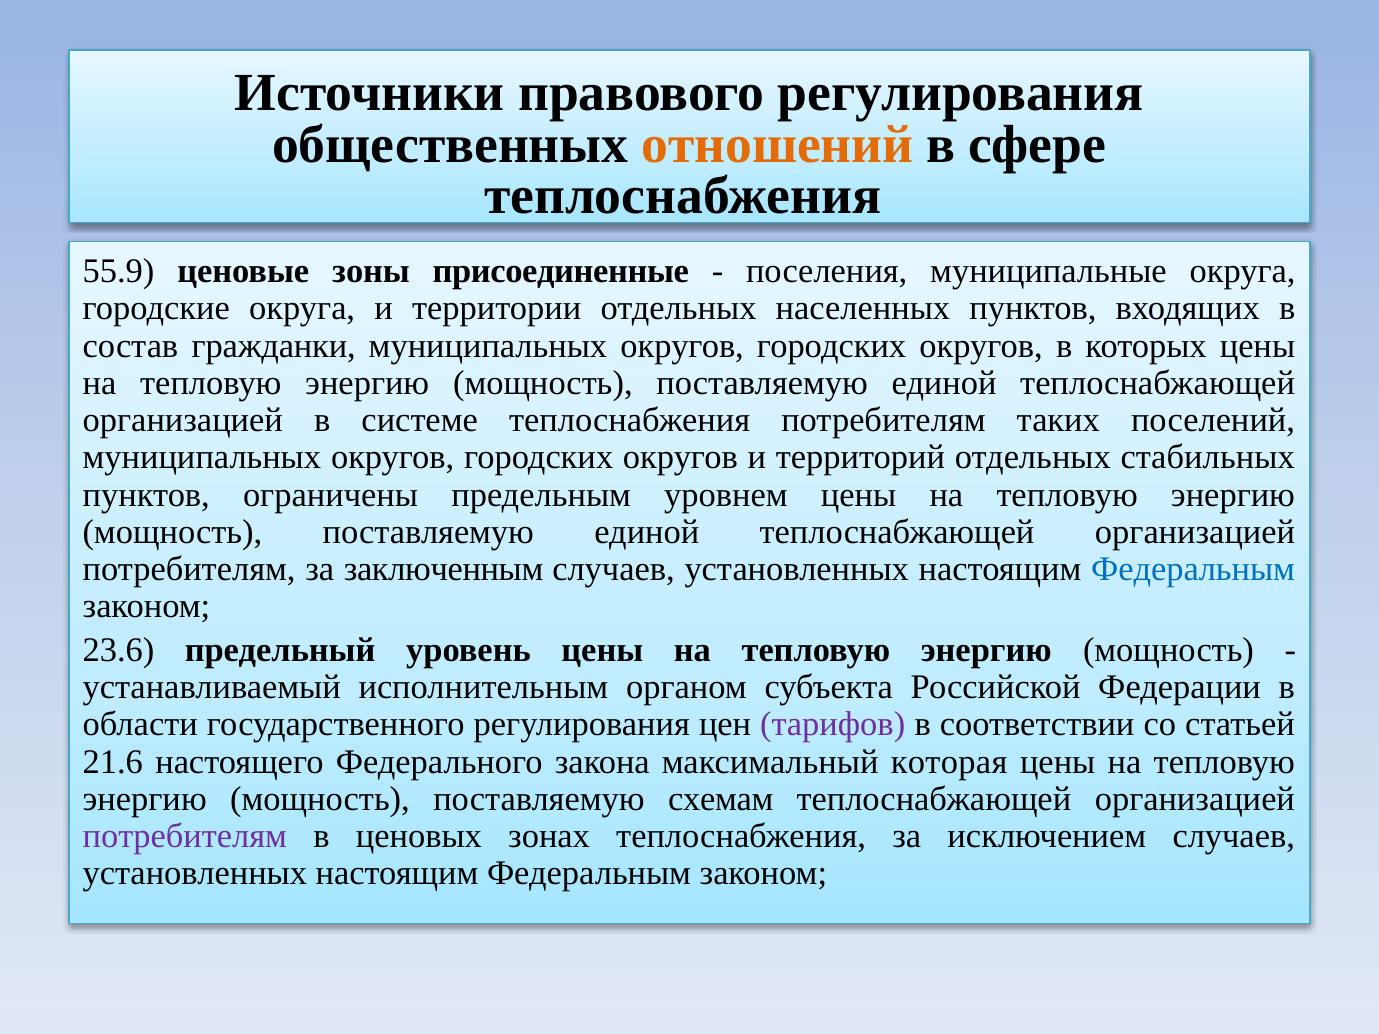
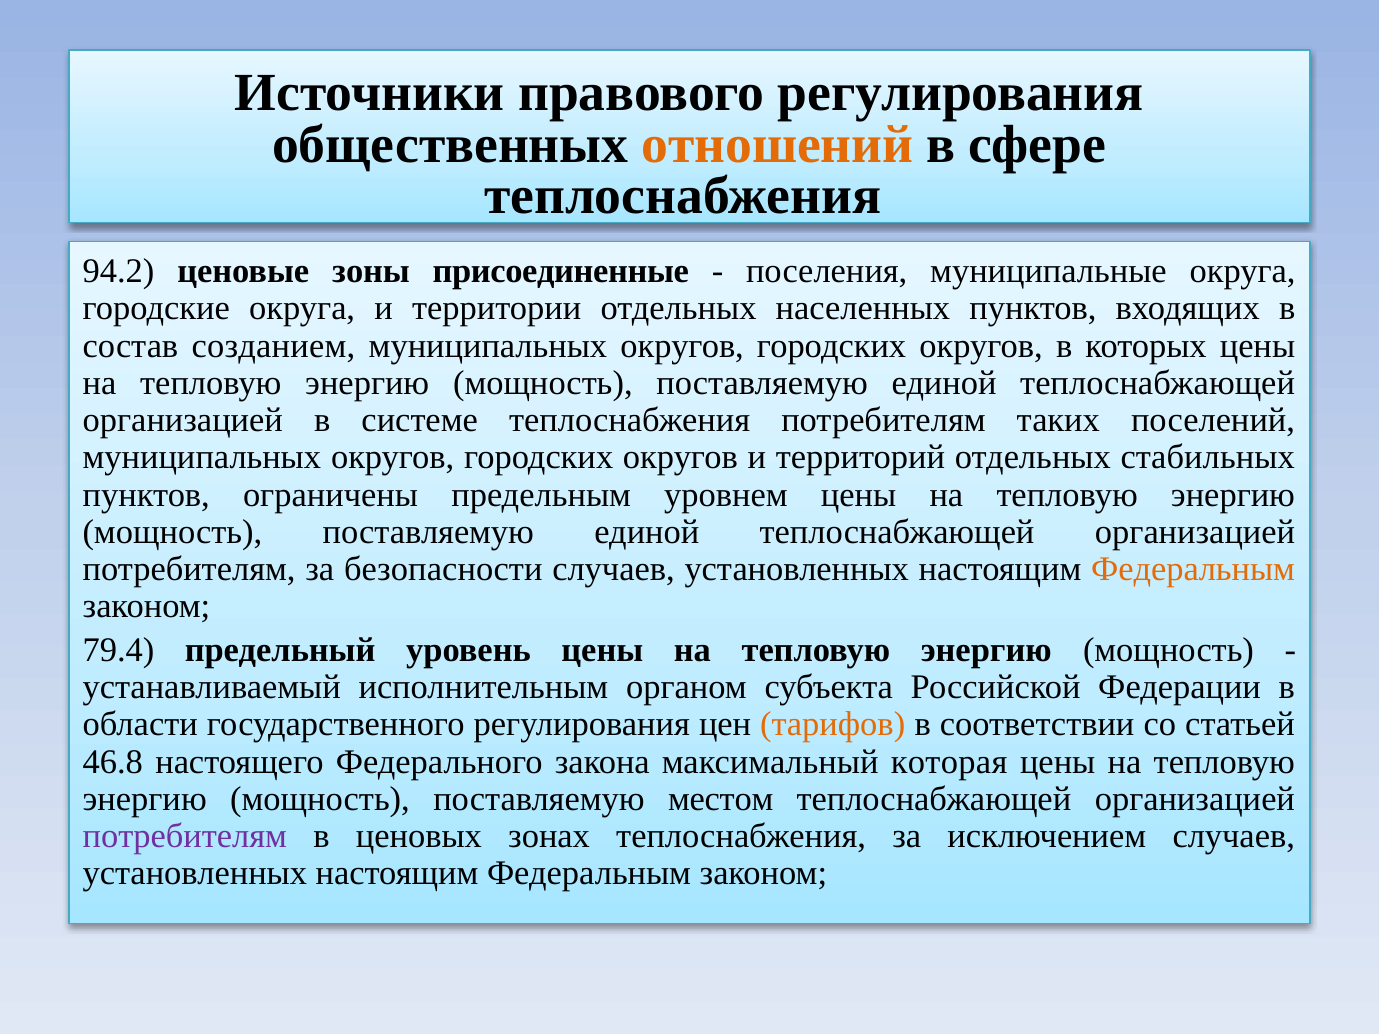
55.9: 55.9 -> 94.2 (119, 271)
гражданки: гражданки -> созданием (273, 346)
заключенным: заключенным -> безопасности (443, 569)
Федеральным colour: blue -> orange (1193, 569)
23.6: 23.6 -> 79.4 (119, 650)
тарифов colour: purple -> orange (833, 725)
21.6: 21.6 -> 46.8 (113, 762)
схемам: схемам -> местом (721, 799)
